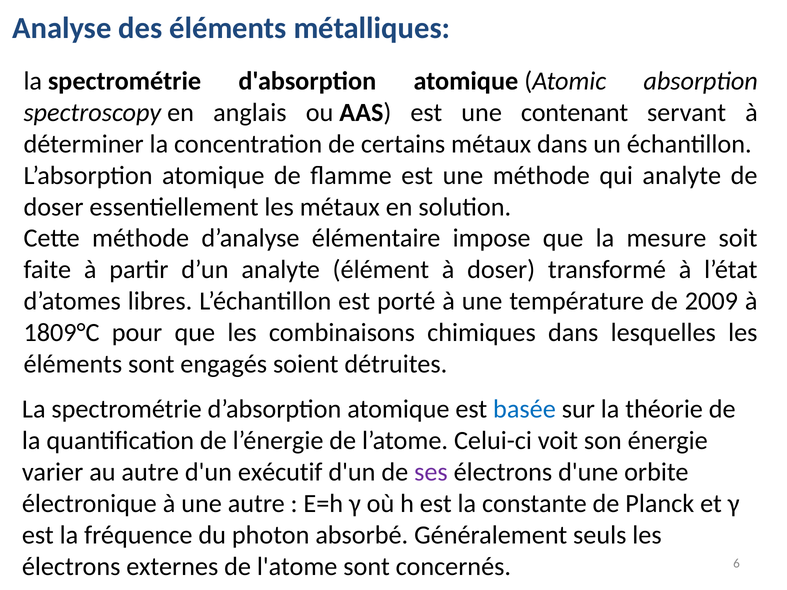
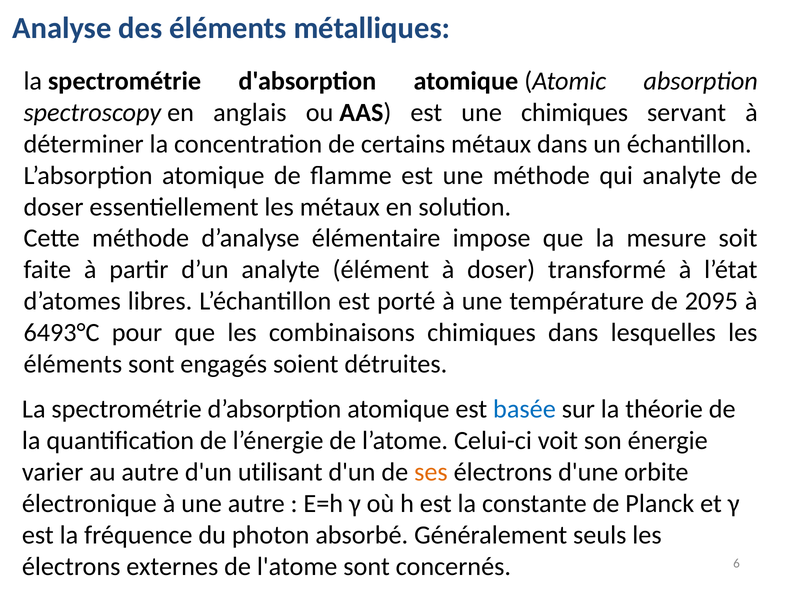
une contenant: contenant -> chimiques (575, 113)
2009: 2009 -> 2095 (711, 301)
1809°C: 1809°C -> 6493°C (62, 333)
exécutif: exécutif -> utilisant (280, 472)
ses colour: purple -> orange (431, 472)
